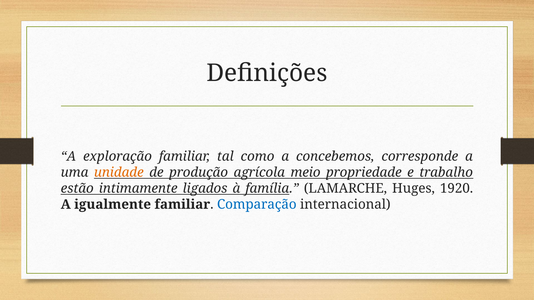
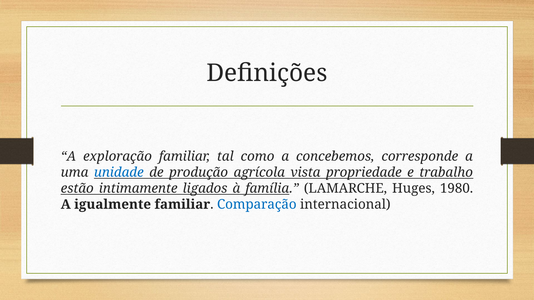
unidade colour: orange -> blue (119, 173)
meio: meio -> vista (305, 173)
1920: 1920 -> 1980 (457, 189)
